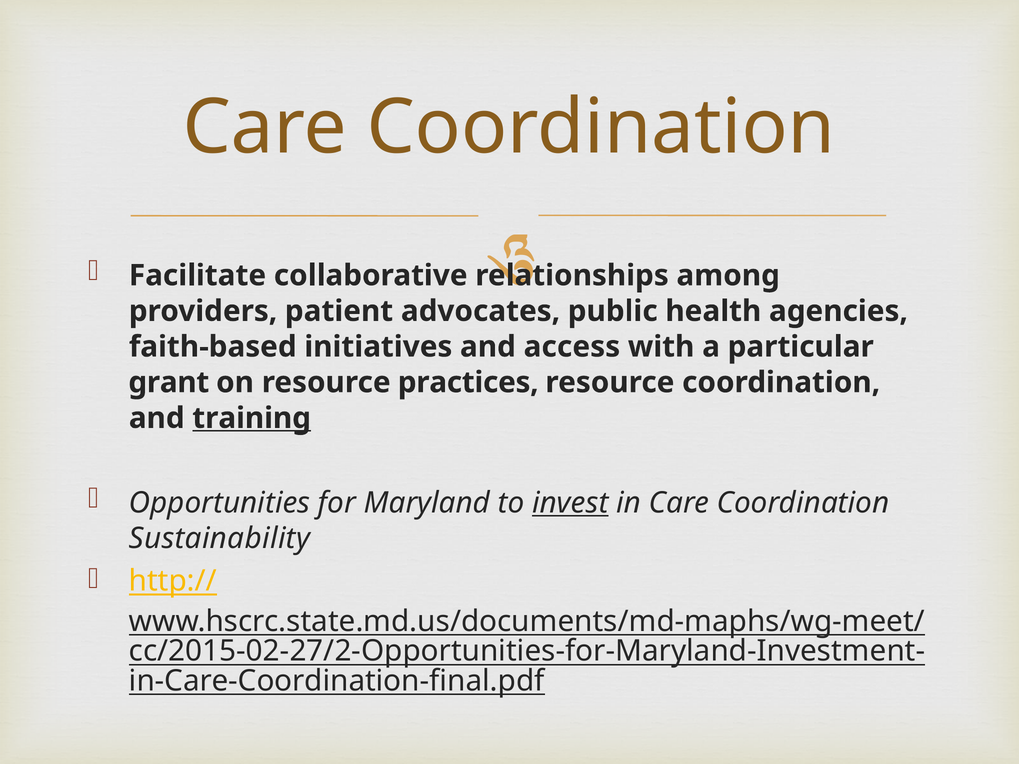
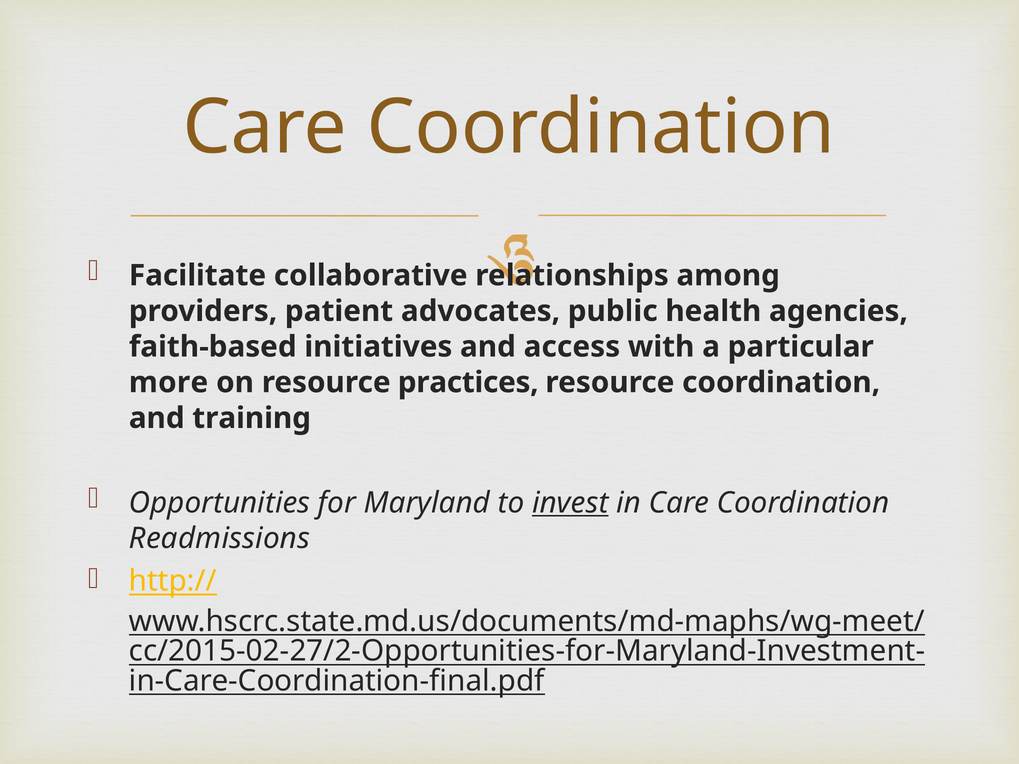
grant: grant -> more (169, 383)
training underline: present -> none (252, 418)
Sustainability: Sustainability -> Readmissions (219, 539)
